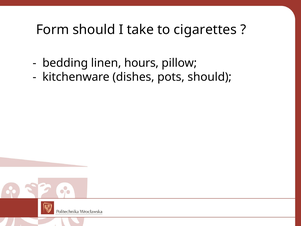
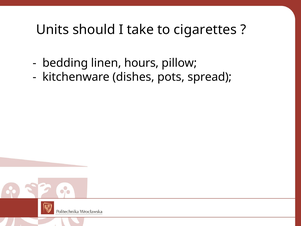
Form: Form -> Units (53, 30)
pots should: should -> spread (210, 77)
